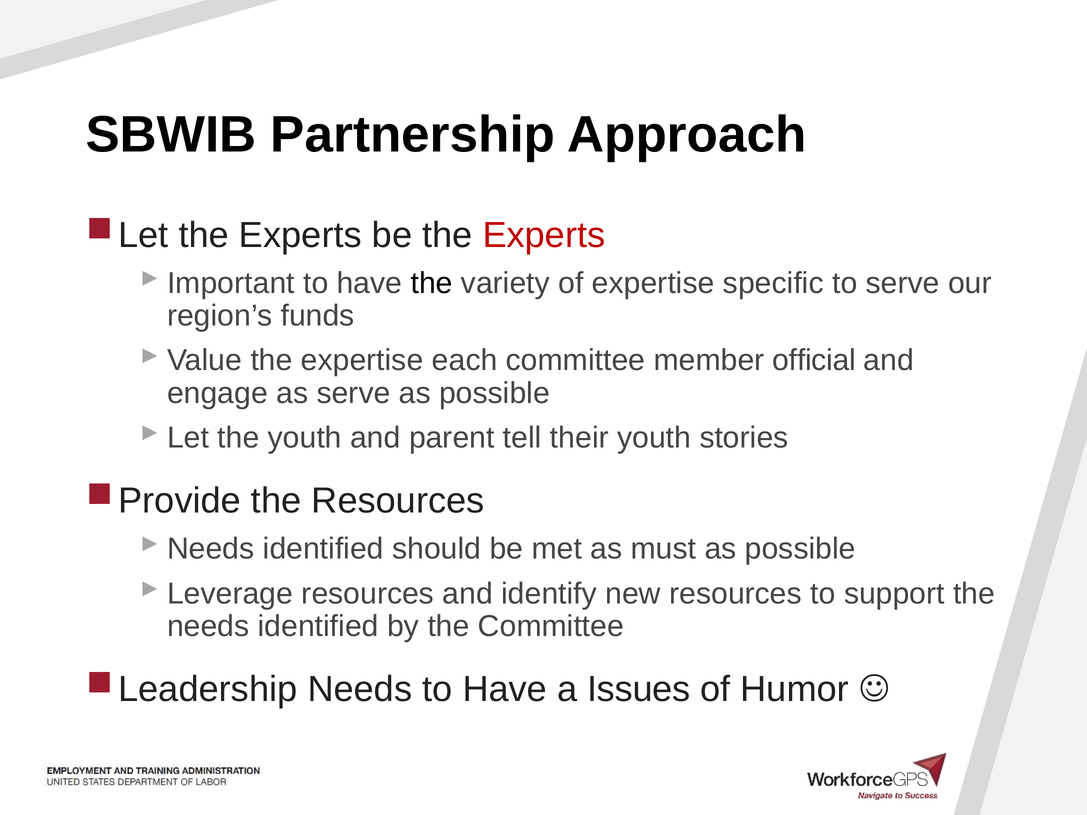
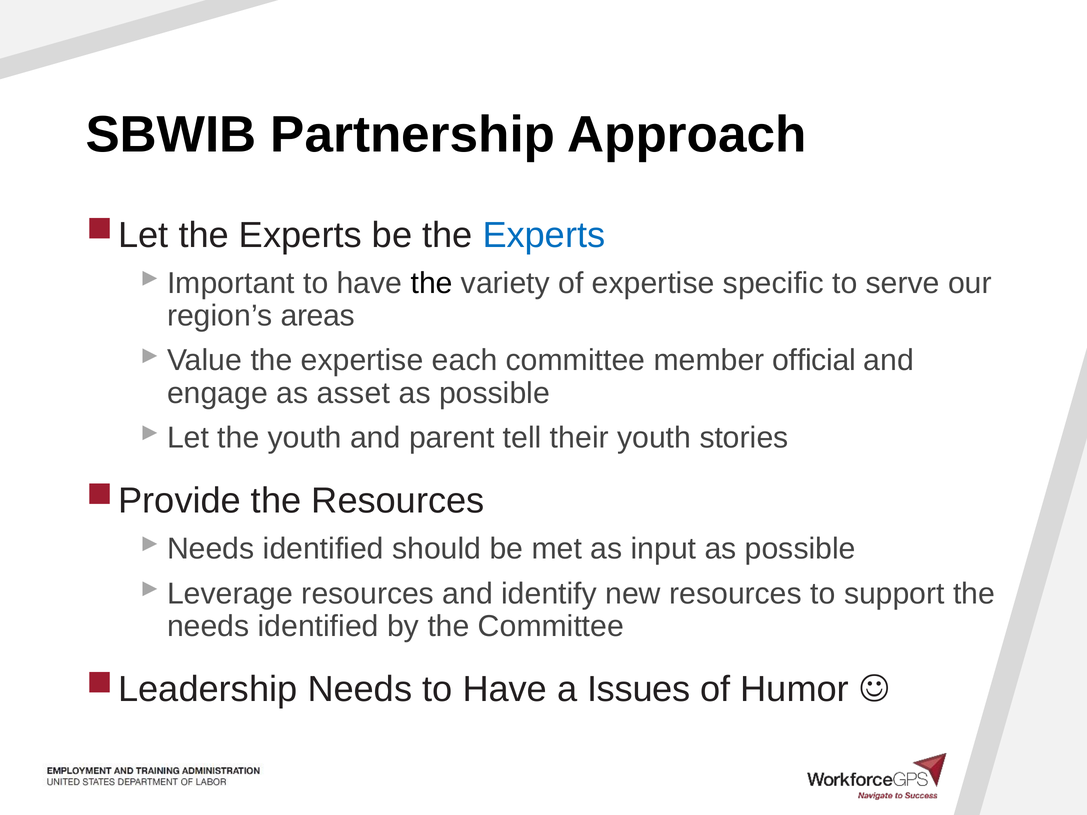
Experts colour: red -> blue (544, 235)
funds: funds -> areas (318, 316)
as serve: serve -> asset (353, 393)
must: must -> input (663, 549)
